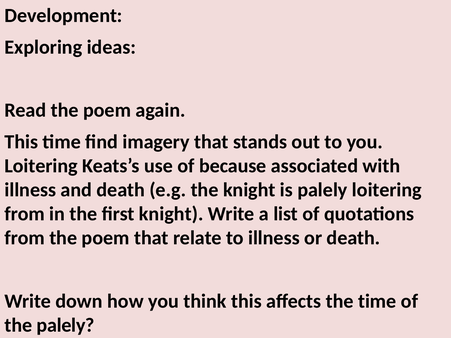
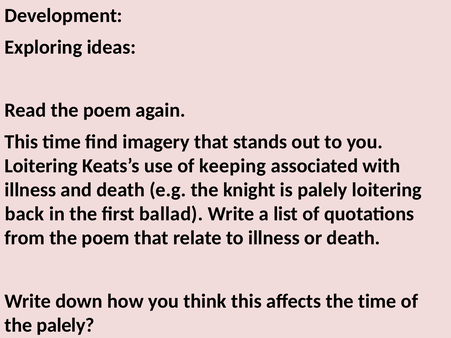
because: because -> keeping (233, 166)
from: from -> back (24, 214)
first knight: knight -> ballad (171, 214)
